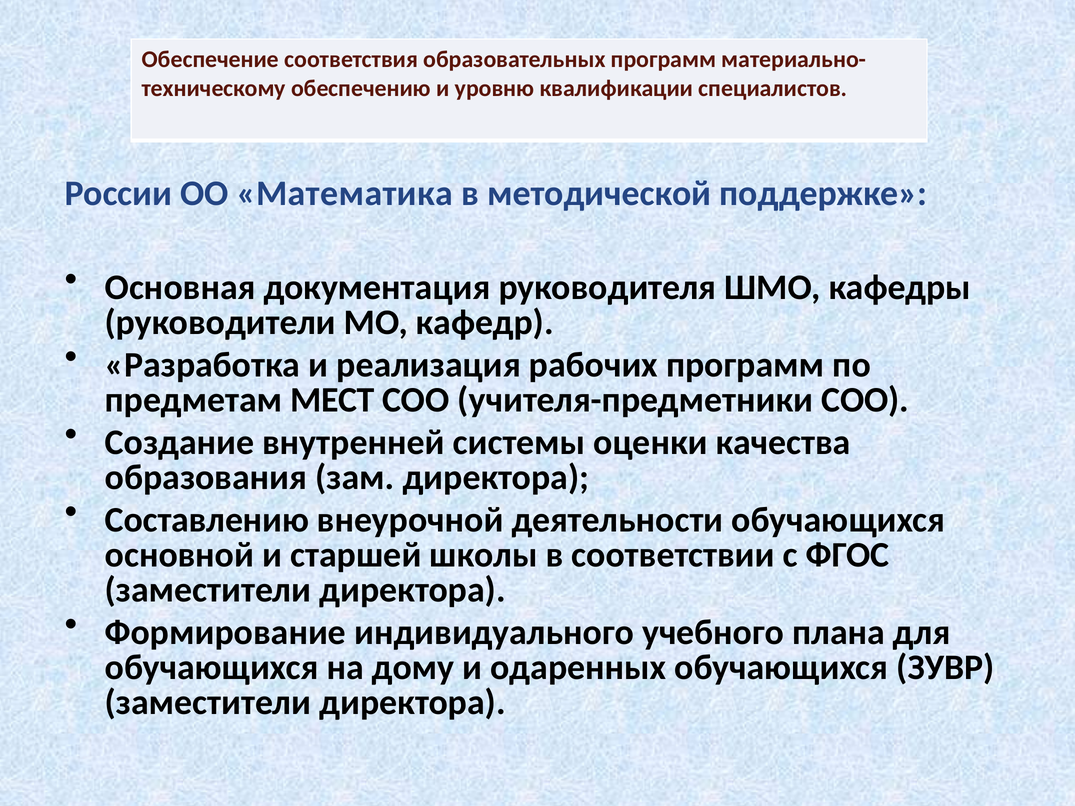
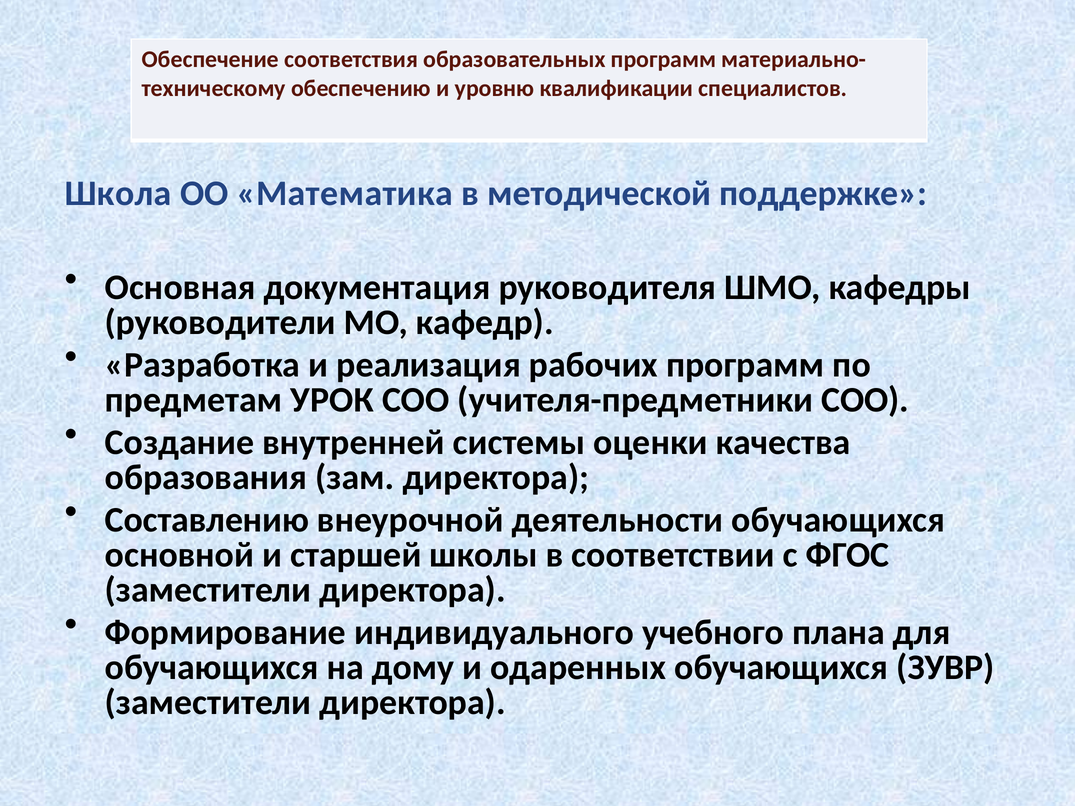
России: России -> Школа (118, 194)
МЕСТ: МЕСТ -> УРОК (332, 400)
